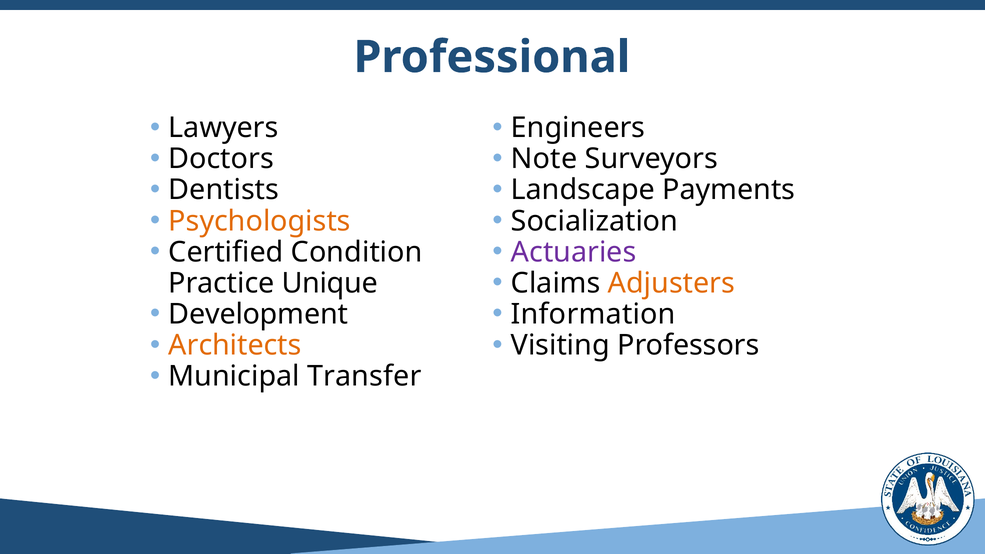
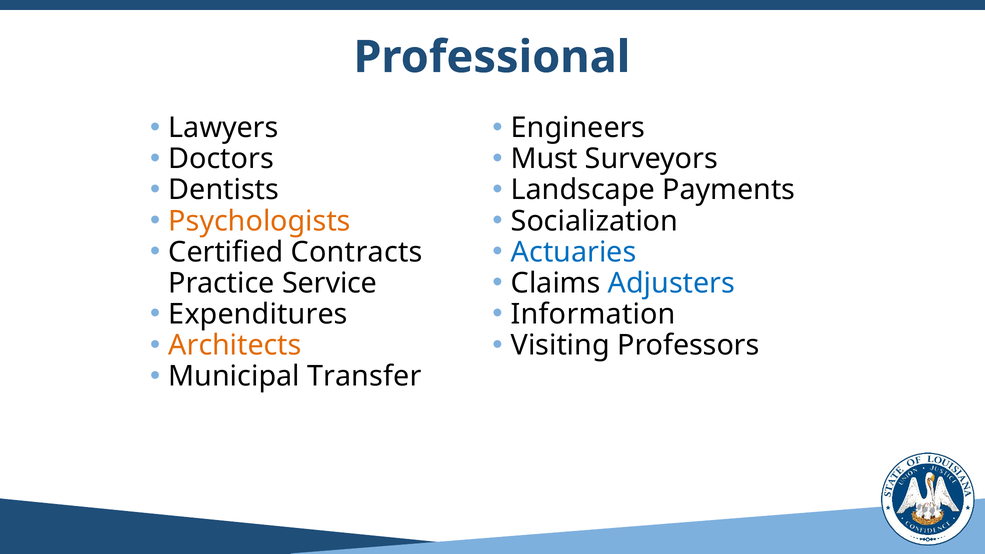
Note: Note -> Must (544, 159)
Condition: Condition -> Contracts (357, 252)
Actuaries colour: purple -> blue (574, 252)
Adjusters colour: orange -> blue (671, 283)
Unique: Unique -> Service (330, 283)
Development: Development -> Expenditures (258, 314)
